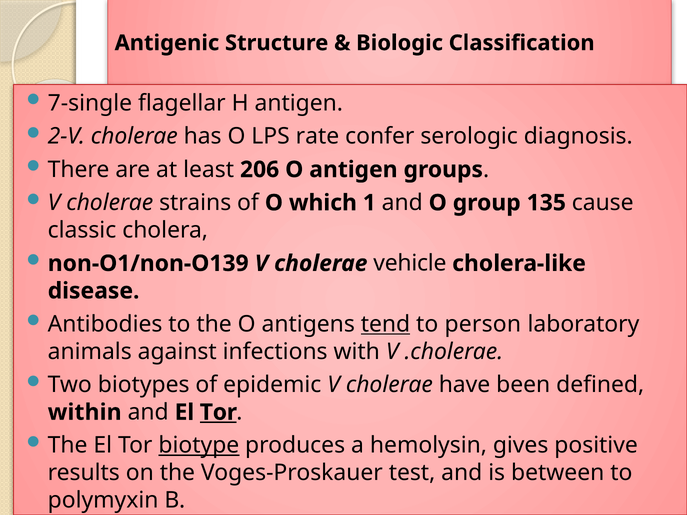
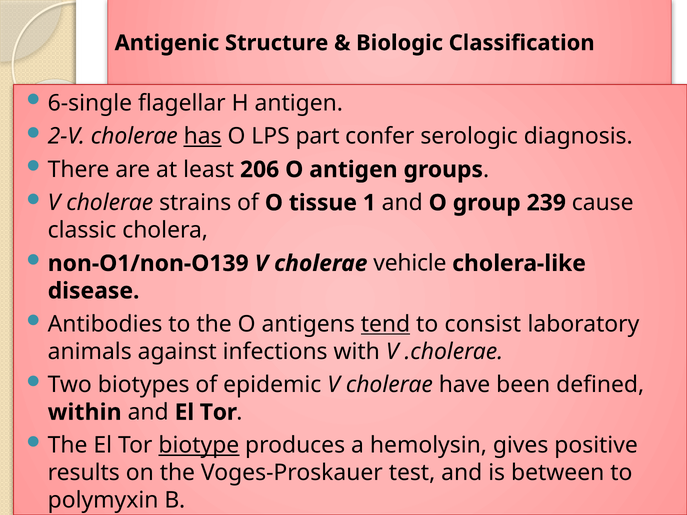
7-single: 7-single -> 6-single (90, 103)
has underline: none -> present (203, 136)
rate: rate -> part (318, 136)
which: which -> tissue (323, 203)
135: 135 -> 239 (546, 203)
person: person -> consist (483, 324)
Tor underline: present -> none (218, 412)
